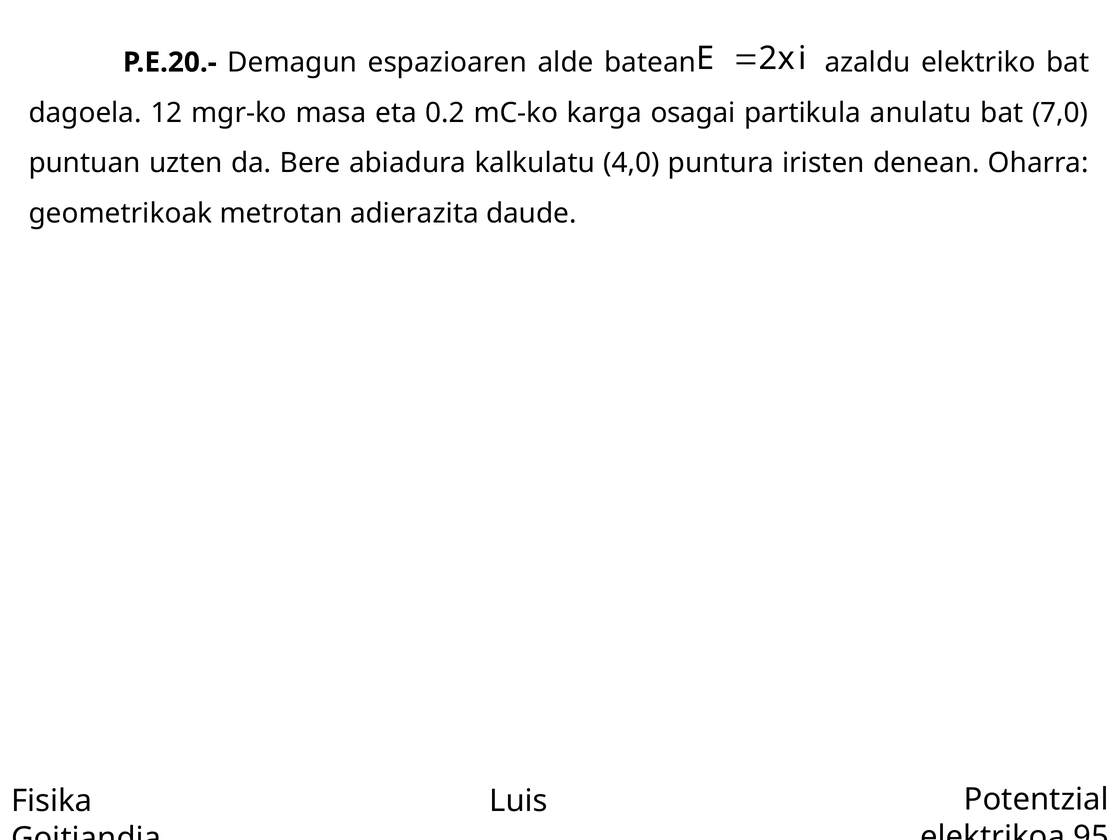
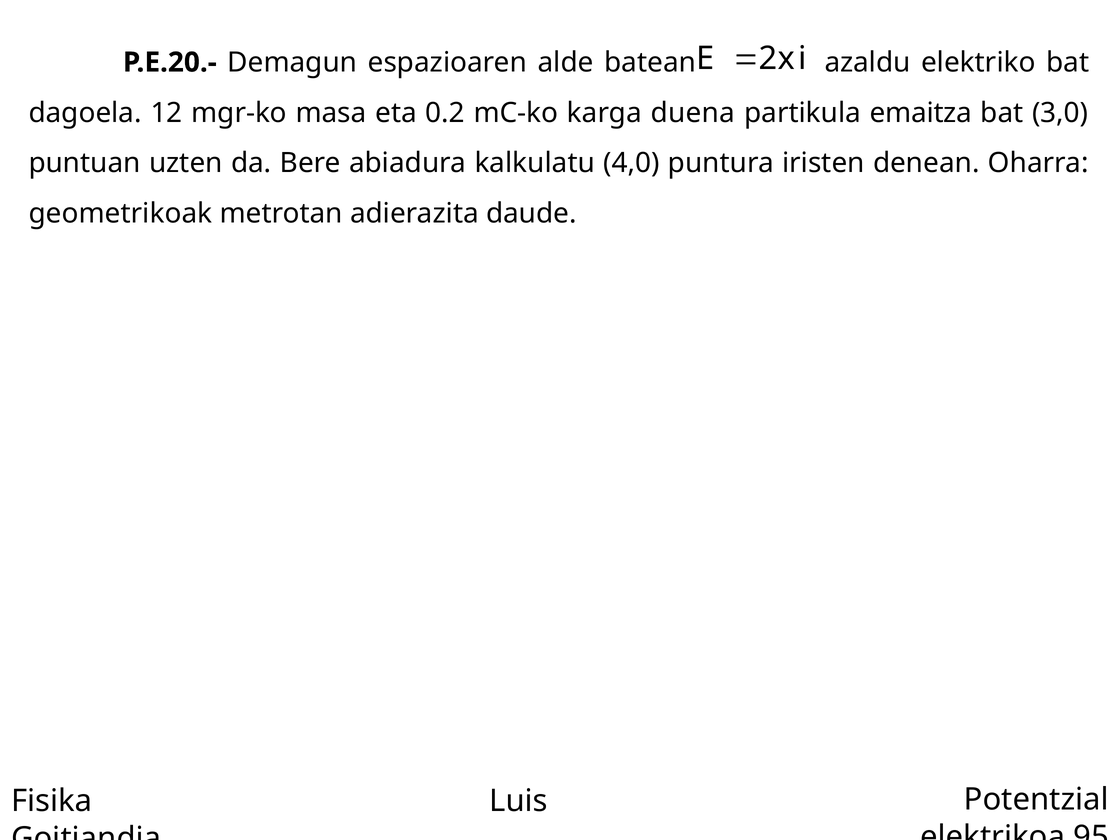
osagai: osagai -> duena (693, 113)
anulatu: anulatu -> emaitza (921, 113)
7,0: 7,0 -> 3,0 (1060, 113)
